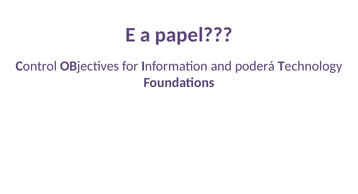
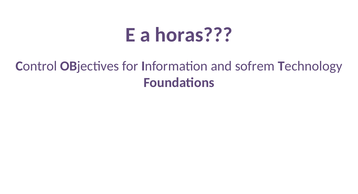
papel: papel -> horas (194, 35)
poderá: poderá -> sofrem (255, 66)
